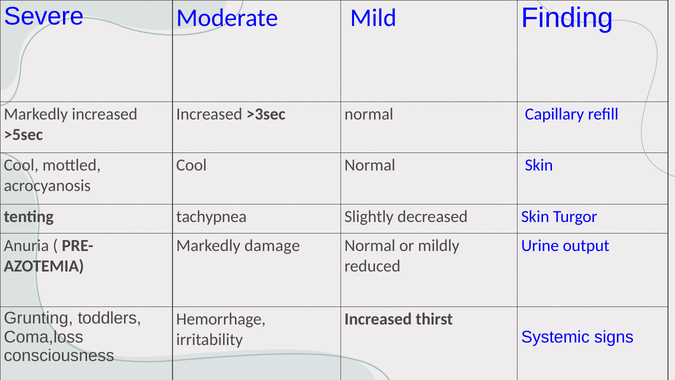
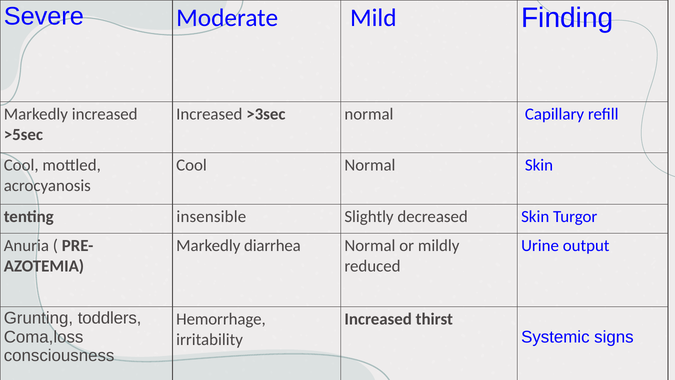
tachypnea: tachypnea -> insensible (211, 216)
damage: damage -> diarrhea (272, 245)
